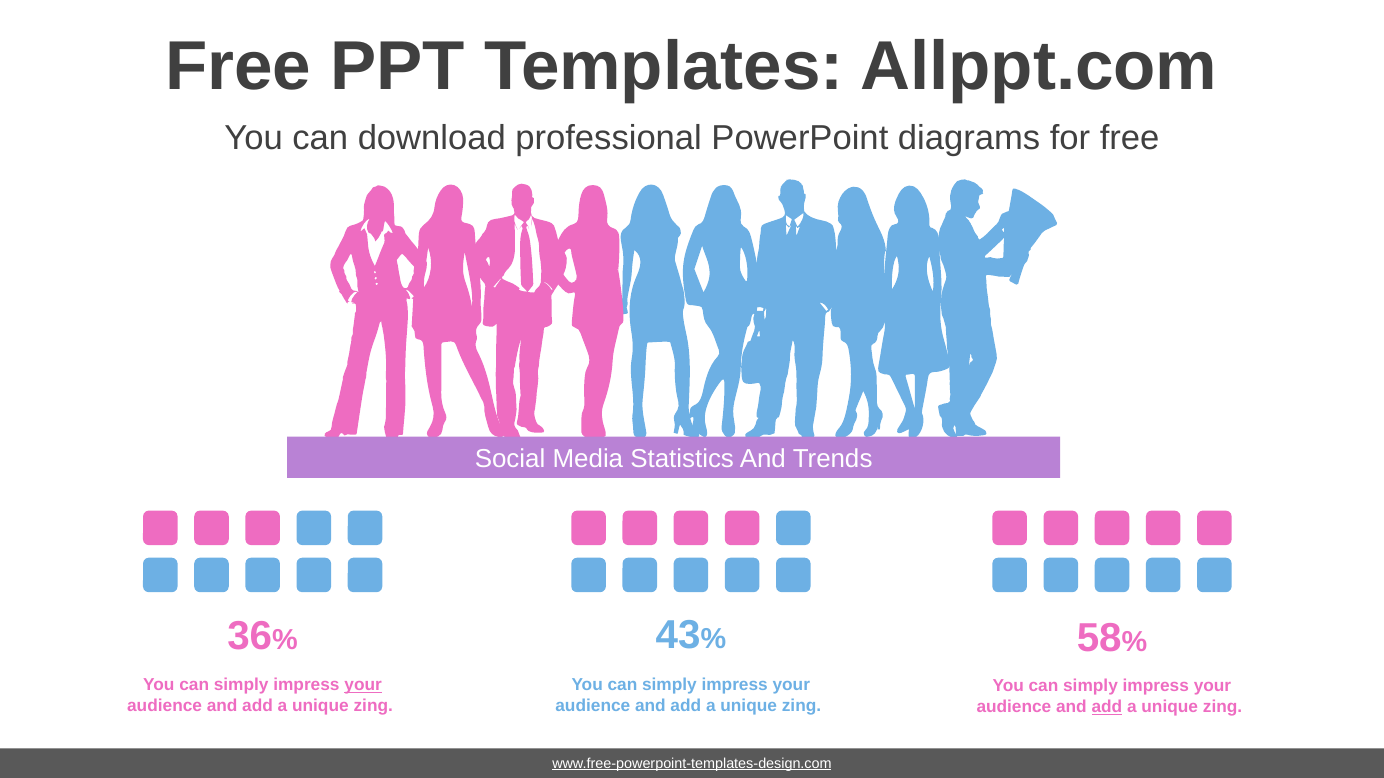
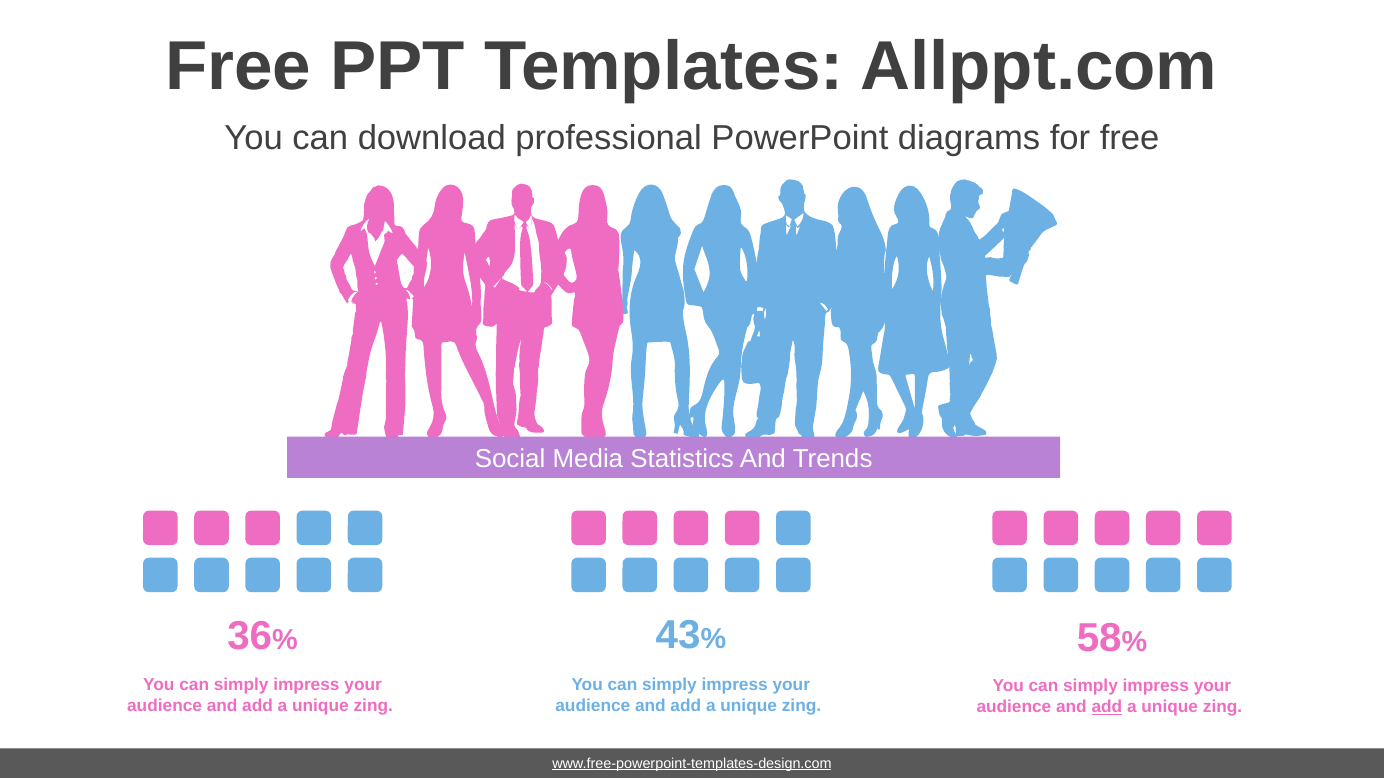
your underline: present -> none (363, 686)
